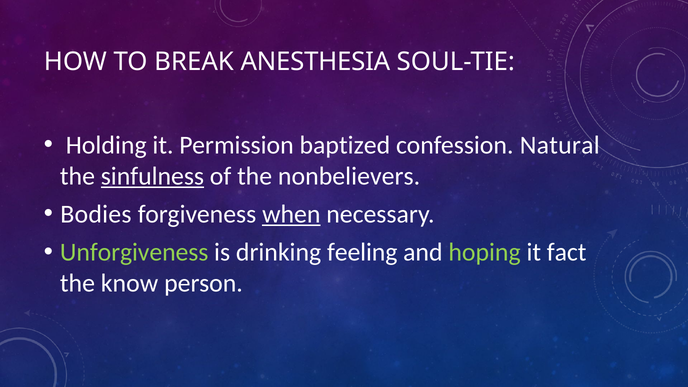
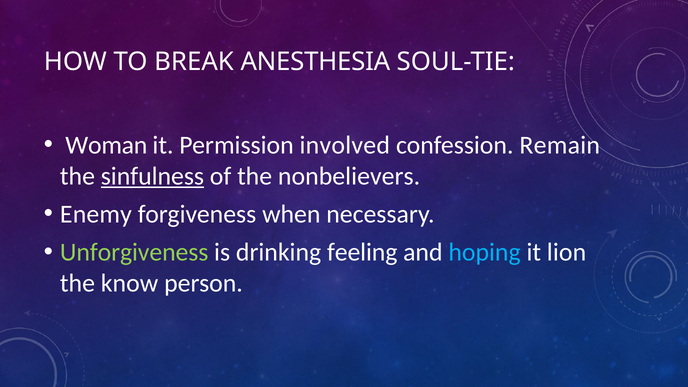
Holding: Holding -> Woman (106, 145)
baptized: baptized -> involved (345, 145)
Natural: Natural -> Remain (560, 145)
Bodies: Bodies -> Enemy (96, 214)
when underline: present -> none (291, 214)
hoping colour: light green -> light blue (485, 252)
fact: fact -> lion (567, 252)
